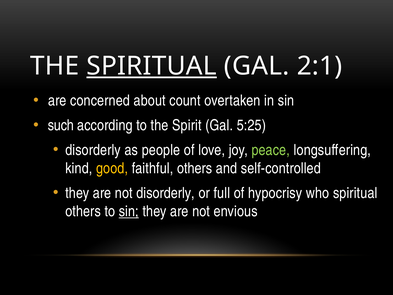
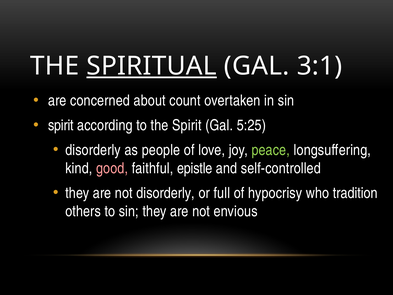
2:1: 2:1 -> 3:1 (319, 66)
such: such -> spirit (61, 125)
good colour: yellow -> pink (112, 168)
faithful others: others -> epistle (195, 168)
who spiritual: spiritual -> tradition (355, 193)
sin underline: present -> none (129, 211)
